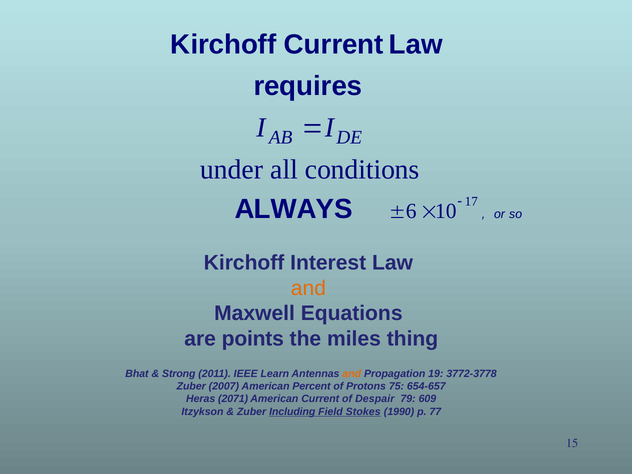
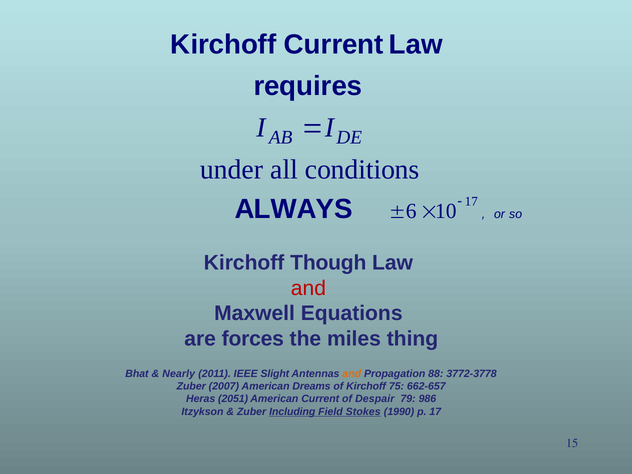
Interest: Interest -> Though (328, 263)
and colour: orange -> red (308, 288)
points: points -> forces (253, 339)
Strong: Strong -> Nearly (179, 374)
Learn: Learn -> Slight (275, 374)
19: 19 -> 88 (436, 374)
Percent: Percent -> Dreams (312, 386)
of Protons: Protons -> Kirchoff (366, 386)
654-657: 654-657 -> 662-657 (426, 386)
2071: 2071 -> 2051 (233, 399)
609: 609 -> 986 (427, 399)
p 77: 77 -> 17 (435, 412)
